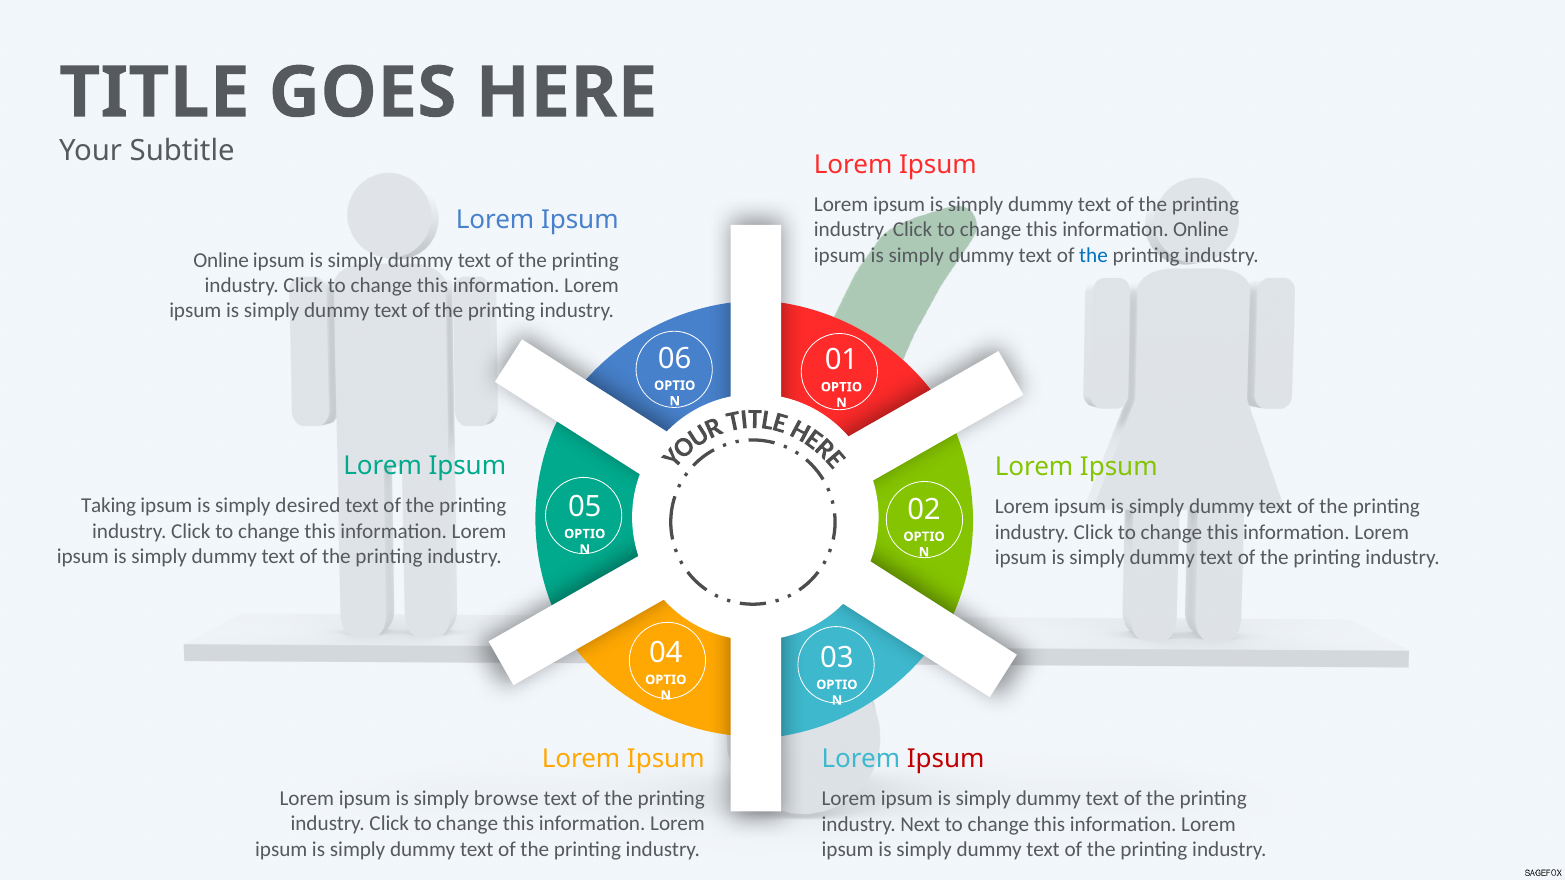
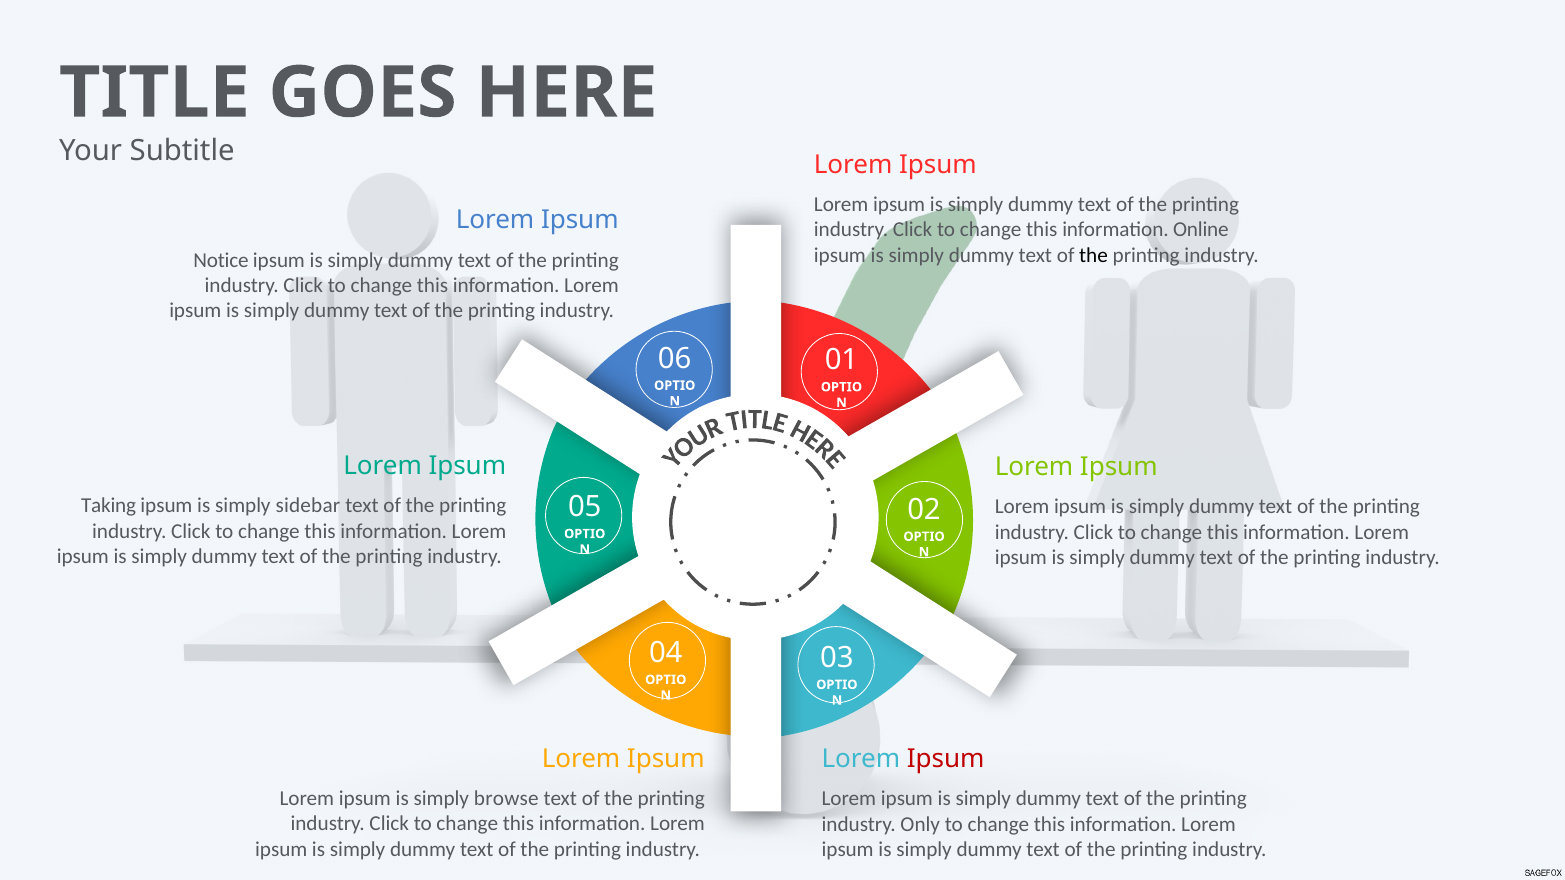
the colour: blue -> black (1094, 255)
Online: Online -> Notice (221, 260)
desired: desired -> sidebar (308, 506)
Next: Next -> Only (920, 825)
